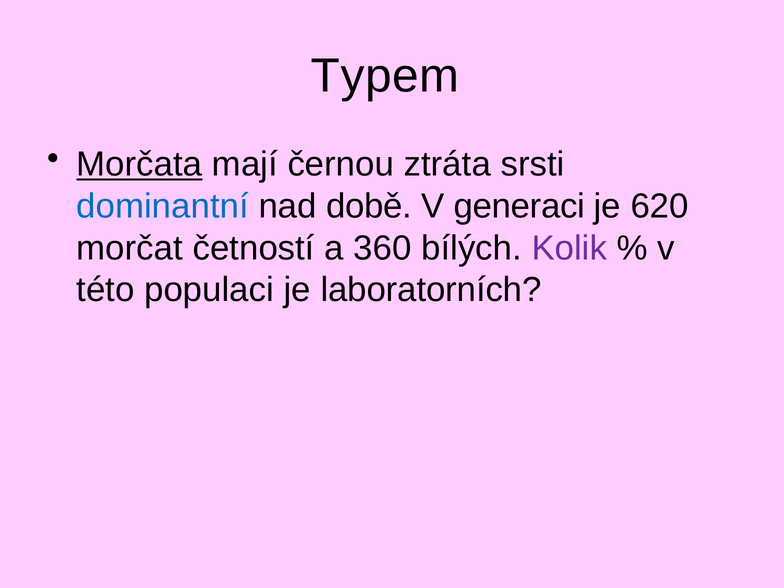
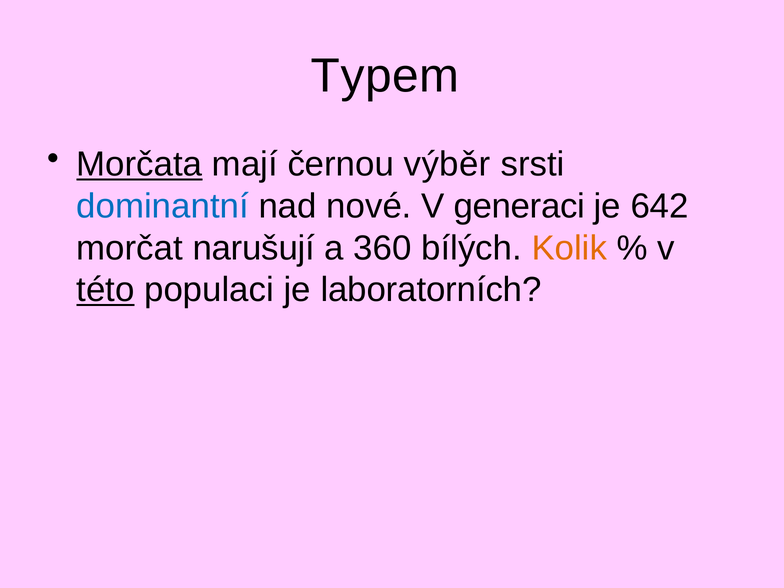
ztráta: ztráta -> výběr (447, 164)
době: době -> nové (369, 206)
620: 620 -> 642 (660, 206)
četností: četností -> narušují (254, 248)
Kolik colour: purple -> orange (569, 248)
této underline: none -> present (105, 290)
